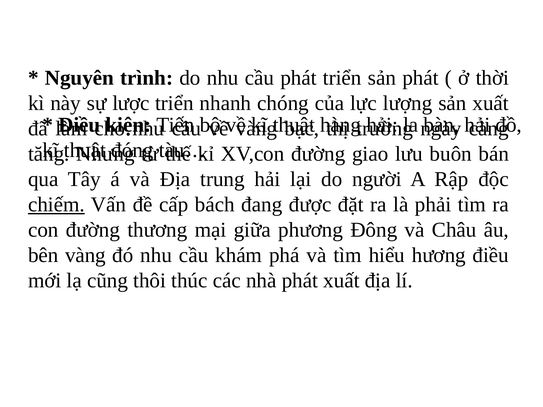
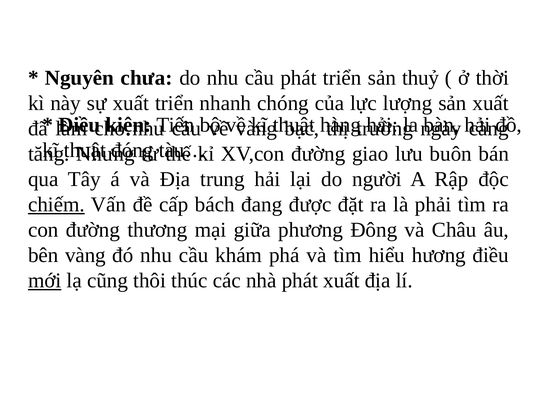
trình: trình -> chưa (147, 78)
sản phát: phát -> thuỷ (421, 78)
sự lược: lược -> xuất (131, 103)
mới underline: none -> present (45, 281)
